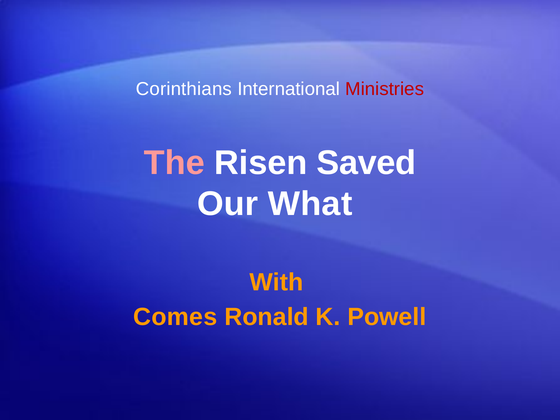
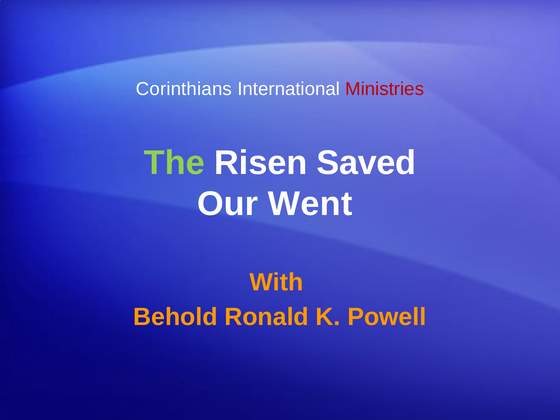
The colour: pink -> light green (174, 163)
What: What -> Went (310, 204)
Comes: Comes -> Behold (175, 317)
